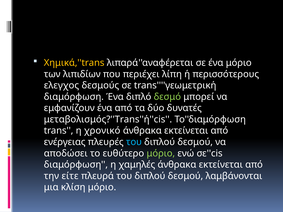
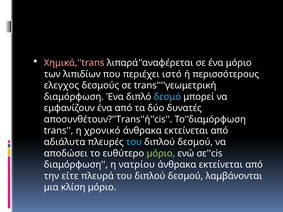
Χημικά,''trans colour: yellow -> pink (74, 63)
λίπη: λίπη -> ιστό (172, 74)
δεσμό colour: light green -> light blue (167, 97)
μεταβολισμός?''Trans''ή''cis: μεταβολισμός?''Trans''ή''cis -> αποσυνθέτουν?''Trans''ή''cis (108, 120)
ενέργειας: ενέργειας -> αδιάλυτα (65, 142)
χαμηλές: χαμηλές -> νατρίου (137, 165)
